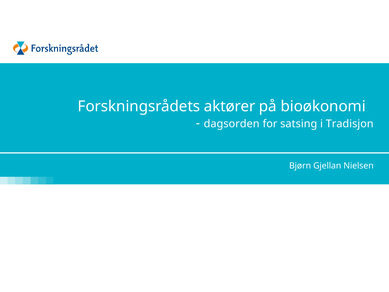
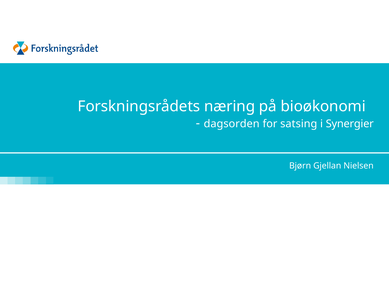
aktører: aktører -> næring (230, 106)
Tradisjon: Tradisjon -> Synergier (350, 124)
